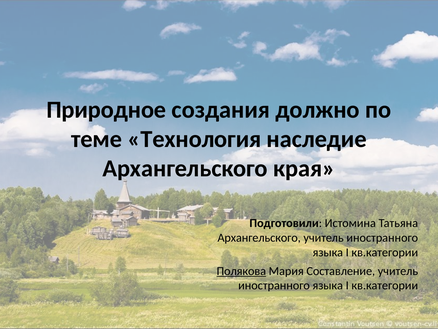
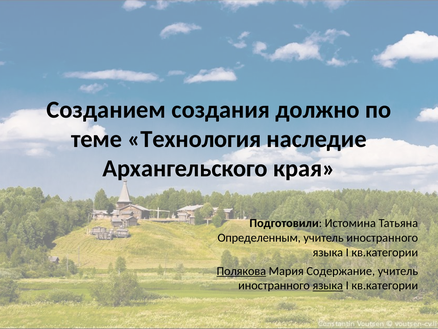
Природное: Природное -> Созданием (106, 110)
Архангельского: Архангельского -> Определенным (259, 237)
Составление: Составление -> Содержание (341, 271)
языка underline: none -> present (328, 285)
